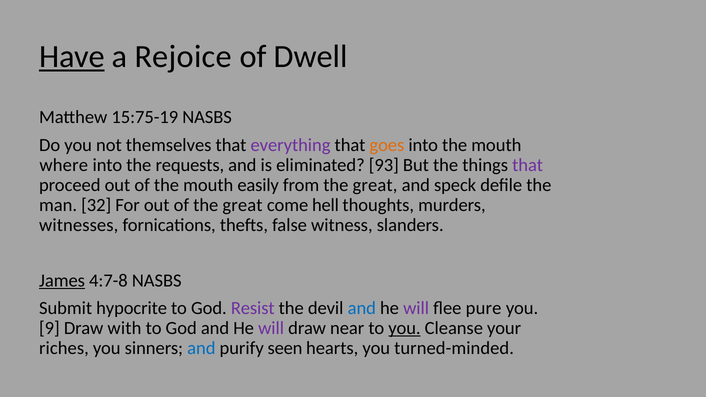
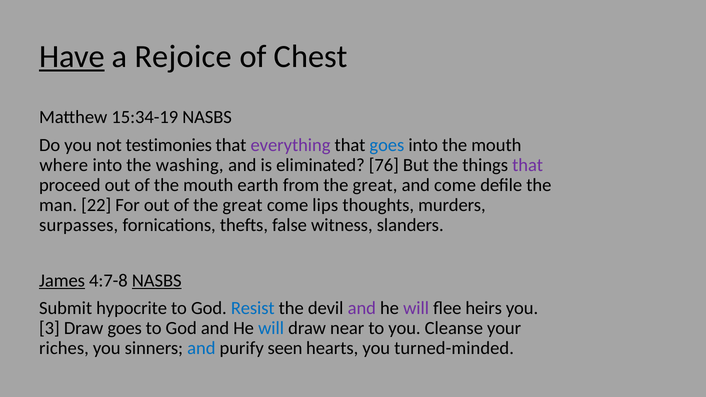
Dwell: Dwell -> Chest (311, 57)
15:75-19: 15:75-19 -> 15:34-19 (145, 117)
themselves: themselves -> testimonies (169, 145)
goes colour: orange -> blue (387, 145)
requests: requests -> washing (190, 165)
93: 93 -> 76 (384, 165)
easily: easily -> earth (258, 185)
and speck: speck -> come (455, 185)
32: 32 -> 22 (96, 205)
hell: hell -> lips (325, 205)
witnesses: witnesses -> surpasses (79, 225)
NASBS underline: none -> present (157, 281)
Resist colour: purple -> blue (253, 308)
and colour: blue -> purple (362, 308)
pure: pure -> heirs (484, 308)
9: 9 -> 3 (49, 328)
Draw with: with -> goes (125, 328)
will colour: purple -> blue (271, 328)
you underline: present -> none (404, 328)
